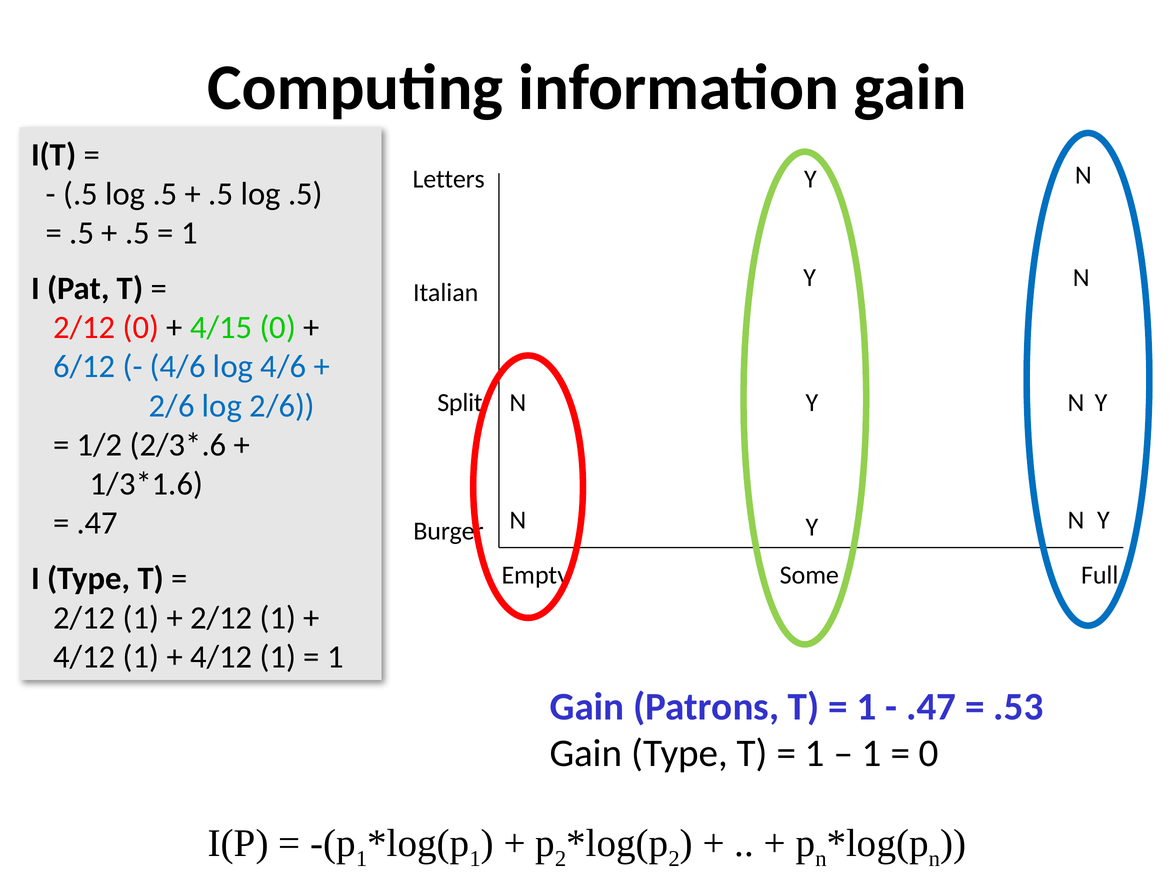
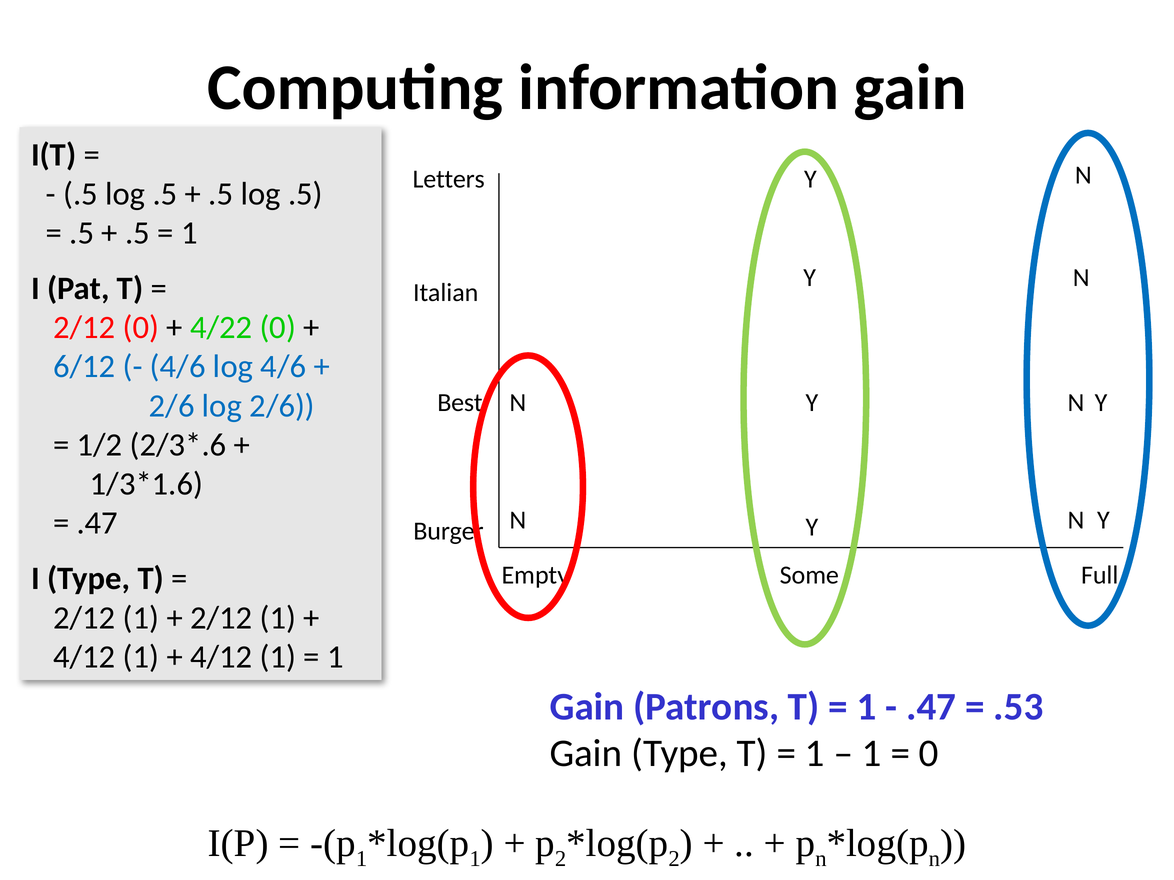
4/15: 4/15 -> 4/22 (221, 328)
Split: Split -> Best (460, 403)
